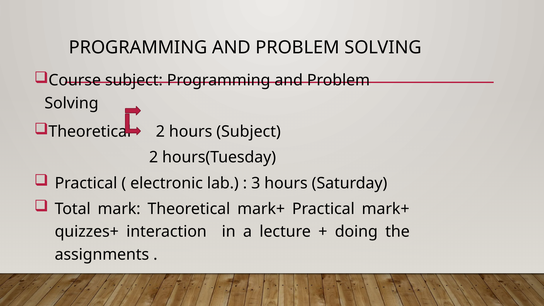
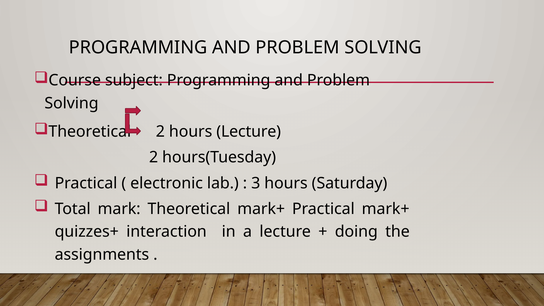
hours Subject: Subject -> Lecture (249, 132)
